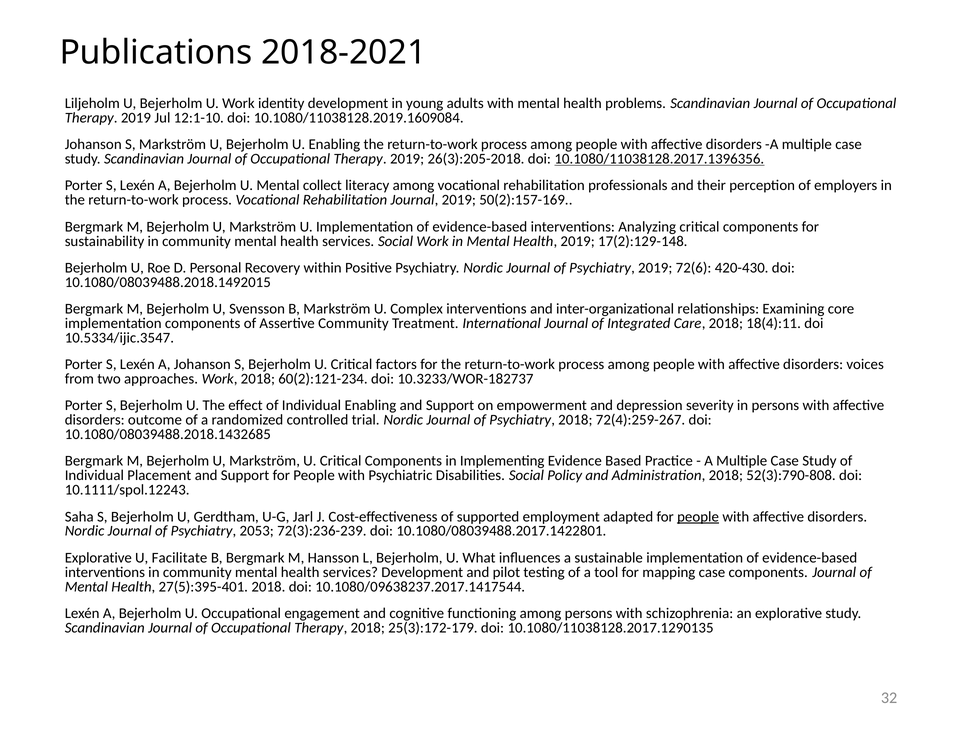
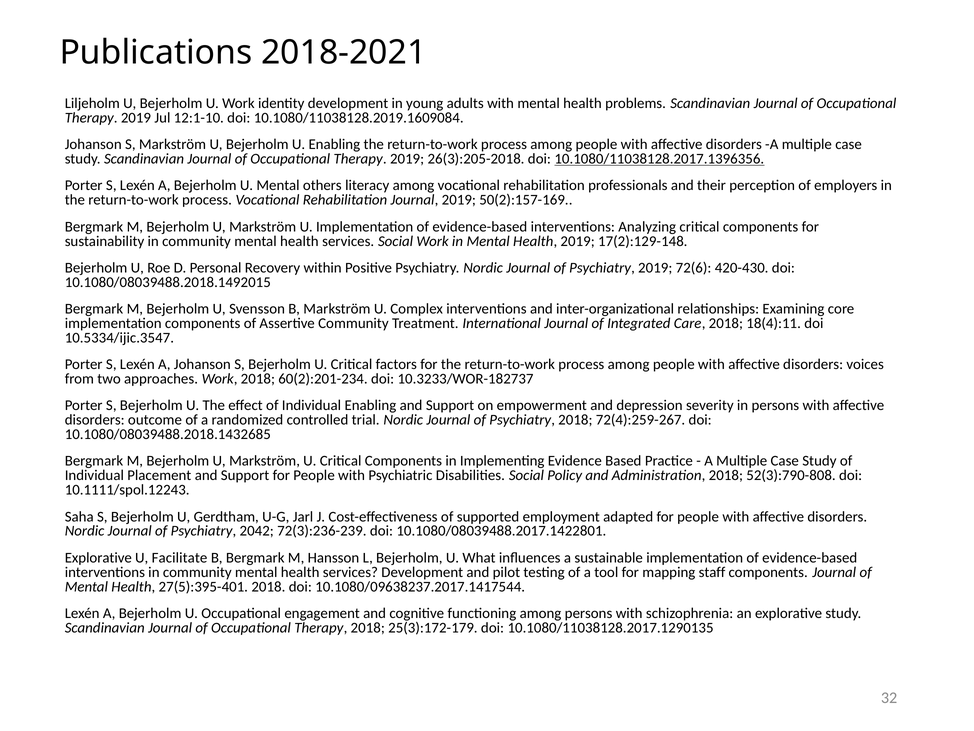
collect: collect -> others (322, 185)
60(2):121-234: 60(2):121-234 -> 60(2):201-234 (323, 379)
people underline: present -> none (698, 516)
2053: 2053 -> 2042 (257, 531)
mapping case: case -> staff (712, 572)
